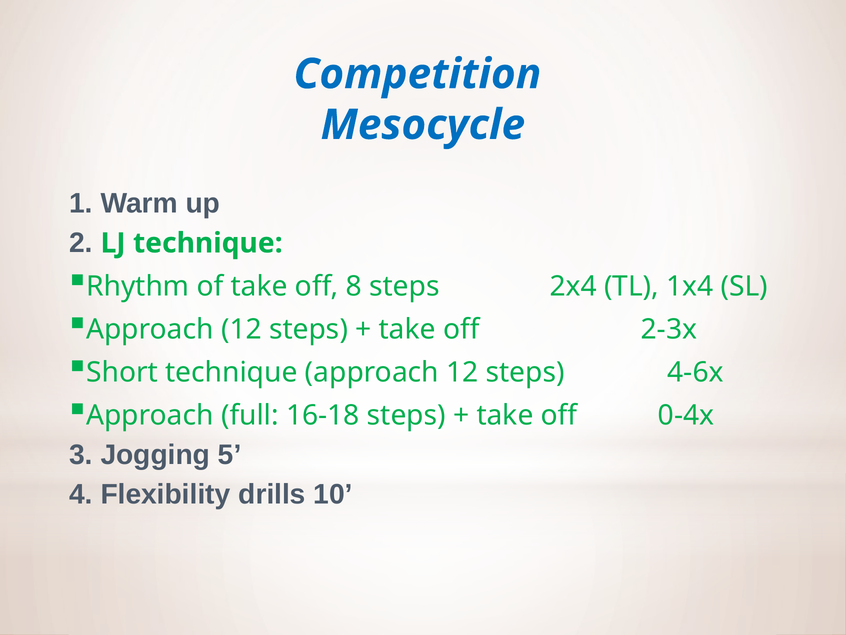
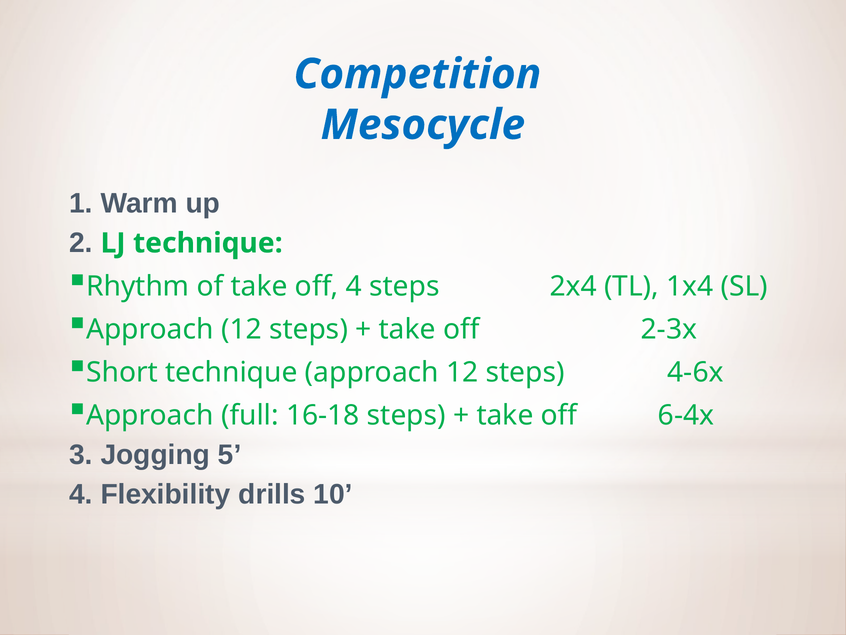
off 8: 8 -> 4 (354, 286)
0-4x: 0-4x -> 6-4x (686, 415)
